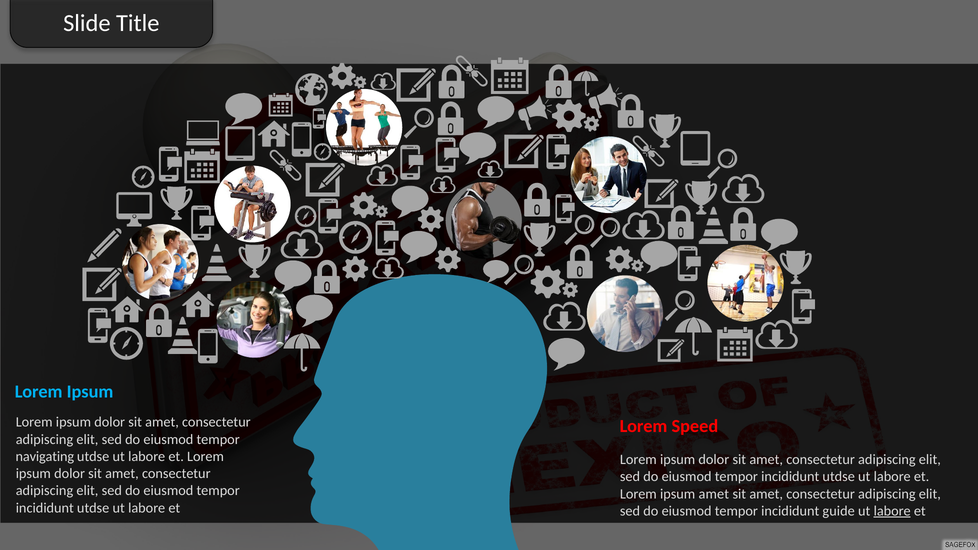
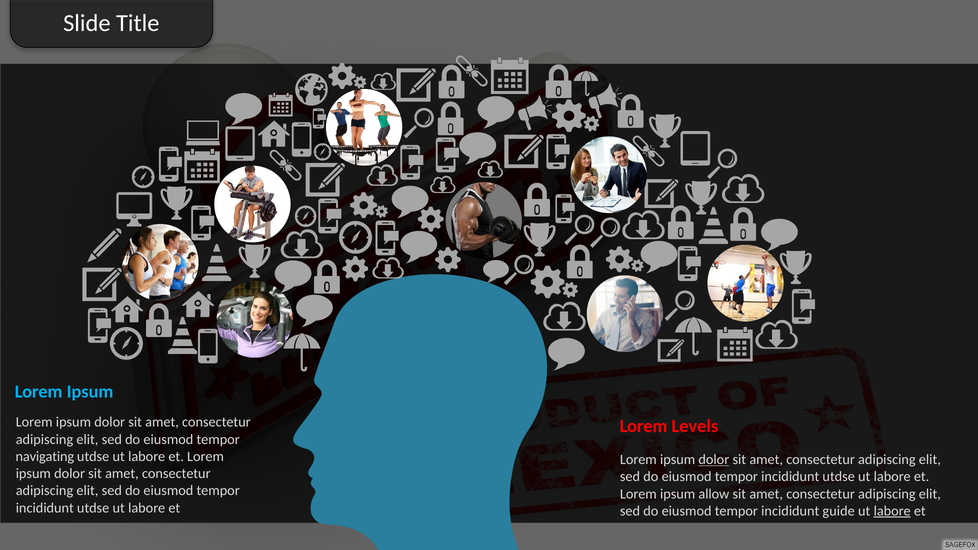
Speed: Speed -> Levels (695, 426)
dolor underline: none -> present (714, 460)
ipsum amet: amet -> allow (714, 494)
